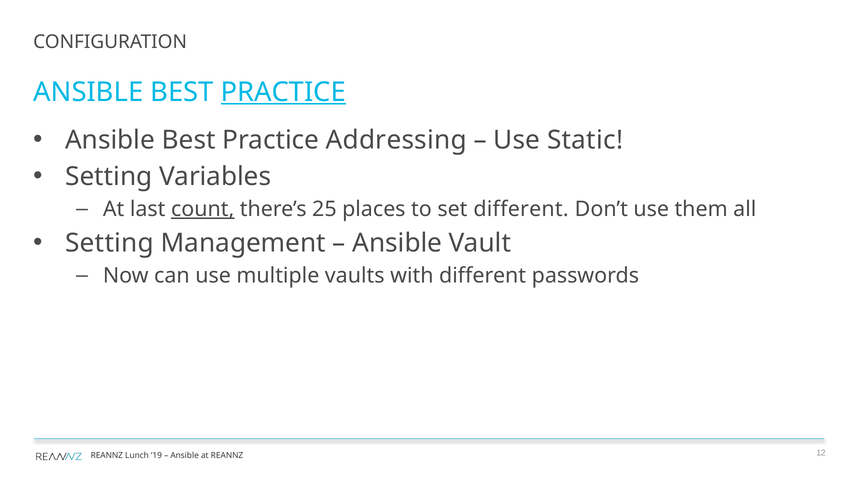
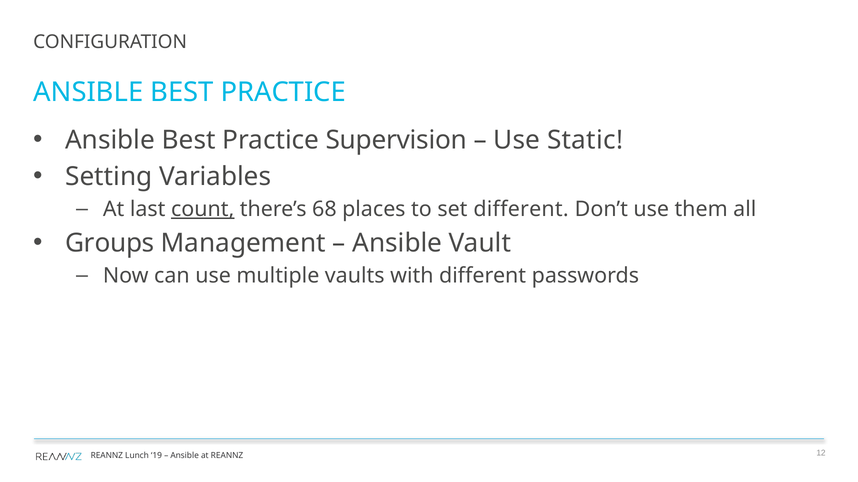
PRACTICE underline: present -> none (283, 92)
Addressing: Addressing -> Supervision (396, 140)
25: 25 -> 68 (324, 209)
Setting: Setting -> Groups (110, 244)
